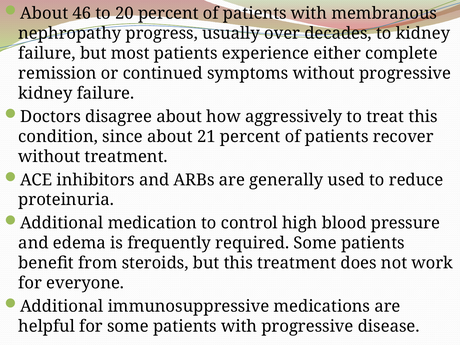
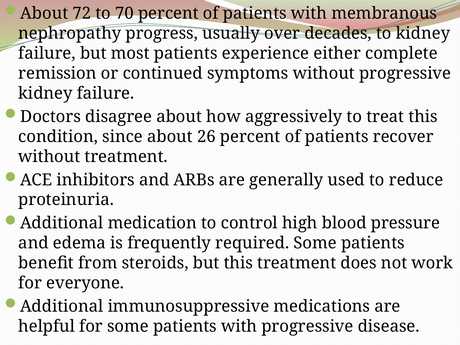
46: 46 -> 72 (82, 13)
20: 20 -> 70 (124, 13)
21: 21 -> 26 (206, 137)
